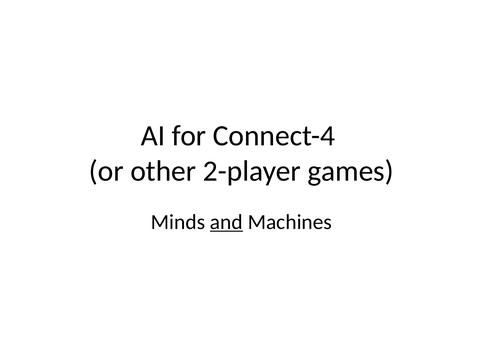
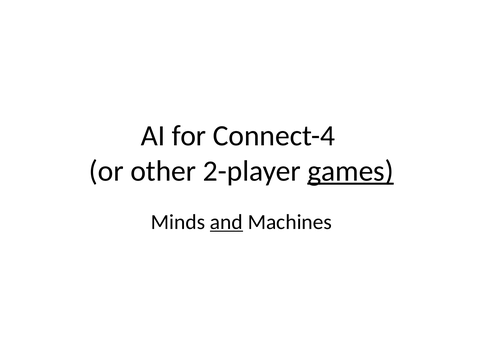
games underline: none -> present (351, 171)
